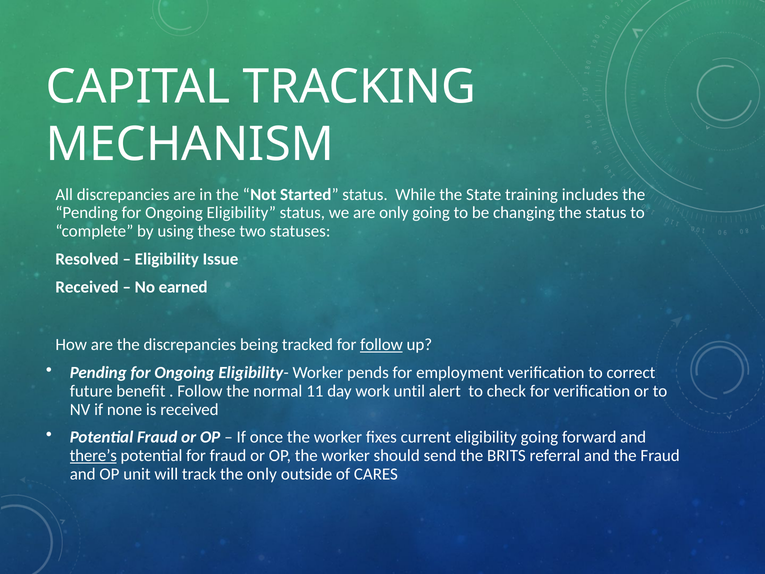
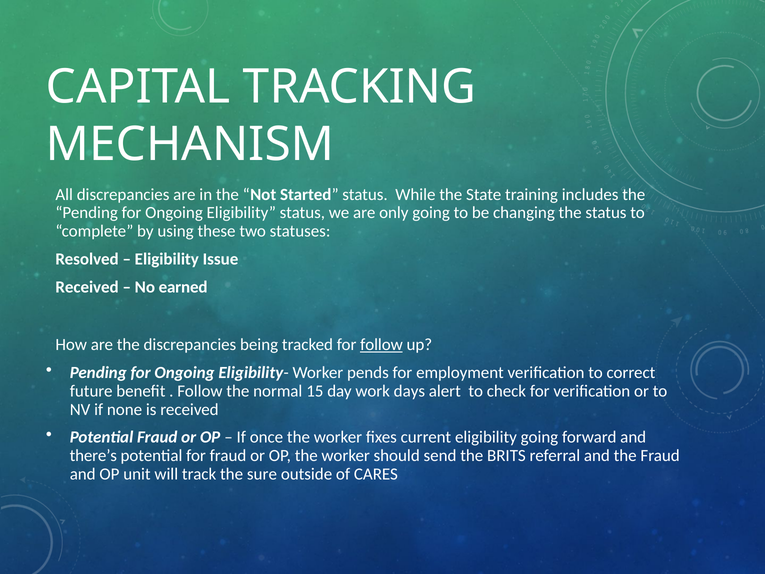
11: 11 -> 15 (315, 391)
until: until -> days (409, 391)
there’s underline: present -> none (93, 455)
the only: only -> sure (262, 474)
